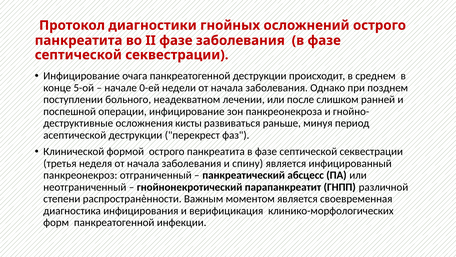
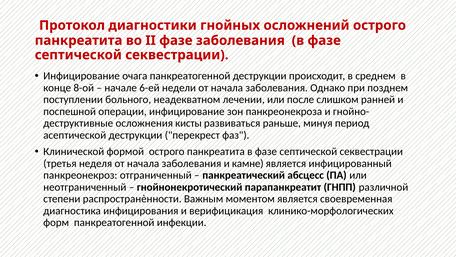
5-ой: 5-ой -> 8-ой (84, 88)
0-ей: 0-ей -> 6-ей (149, 88)
спину: спину -> камне (248, 163)
